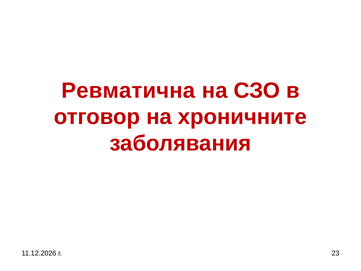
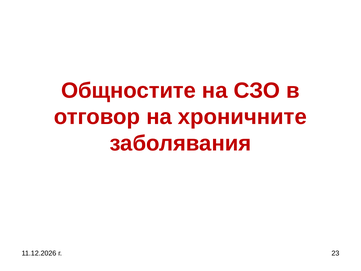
Ревматична: Ревматична -> Общностите (128, 90)
